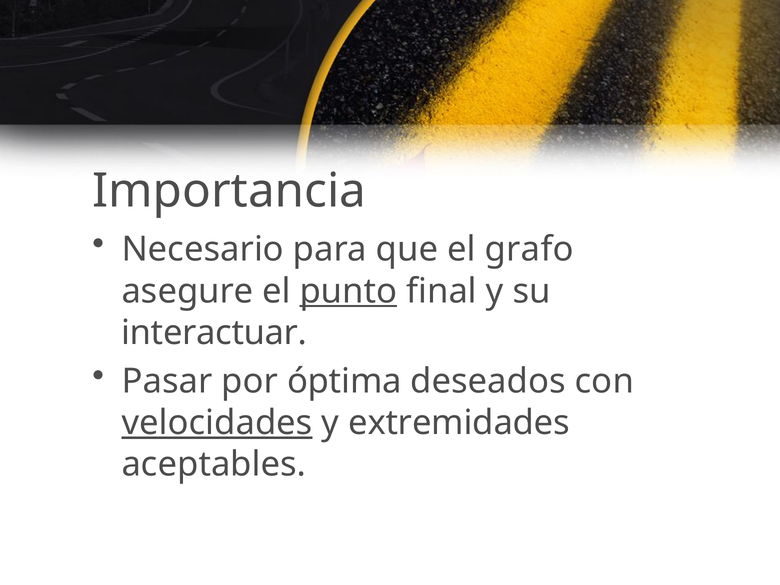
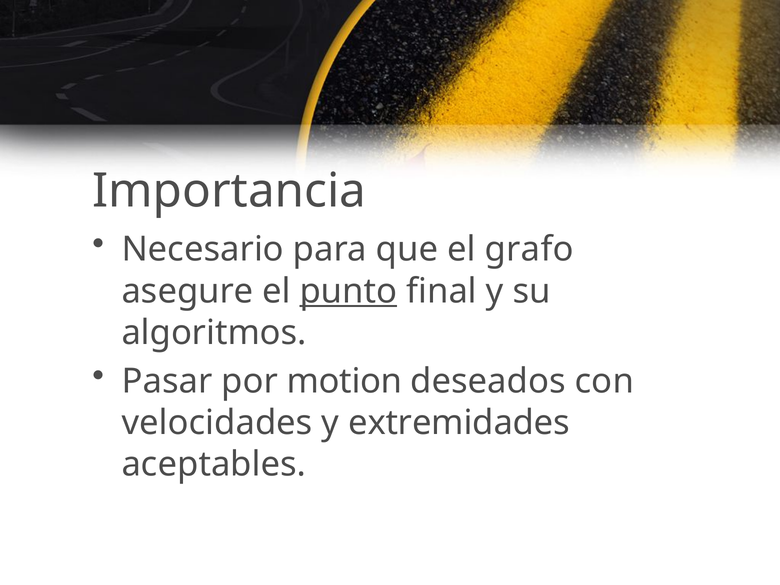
interactuar: interactuar -> algoritmos (214, 333)
óptima: óptima -> motion (344, 381)
velocidades underline: present -> none (217, 423)
